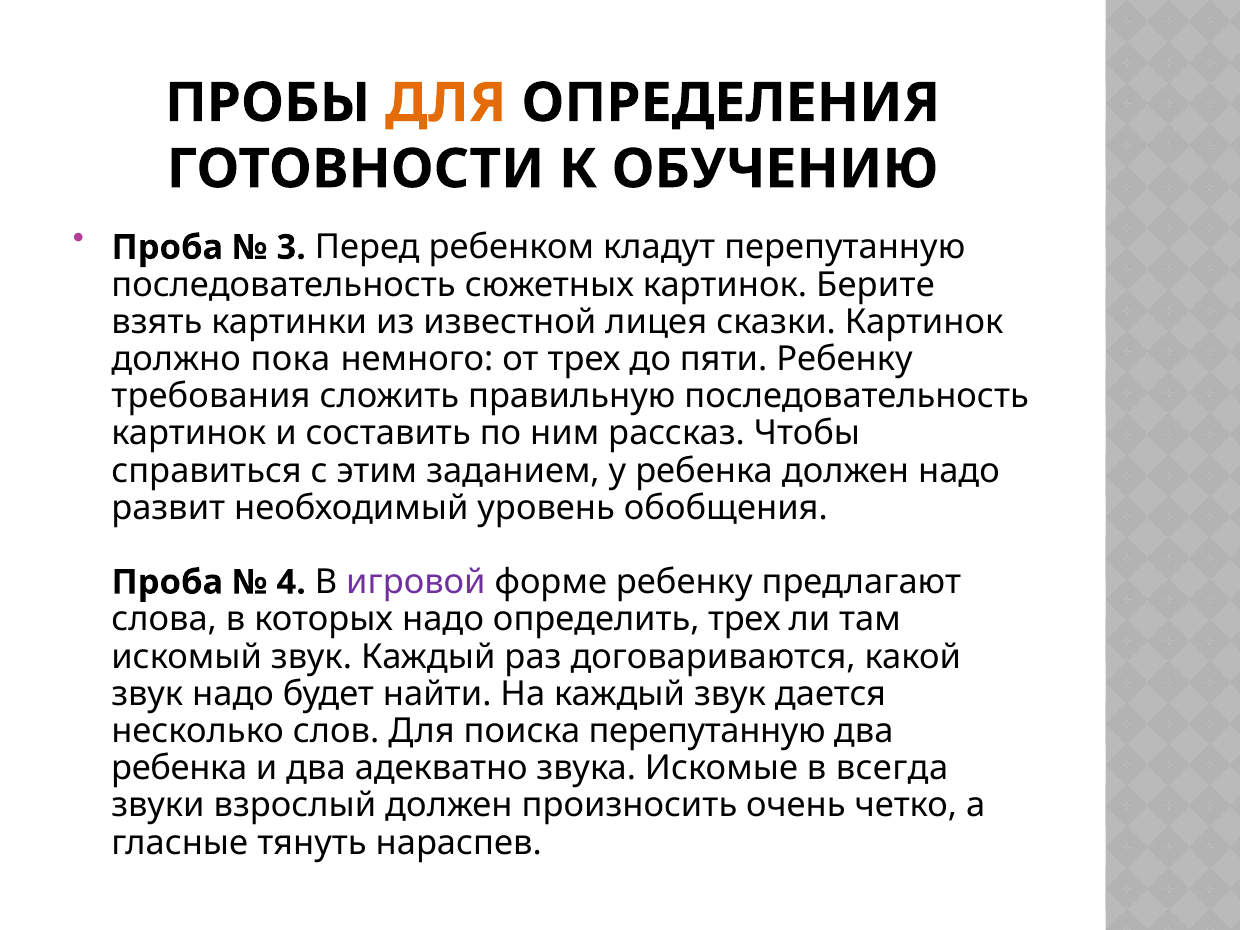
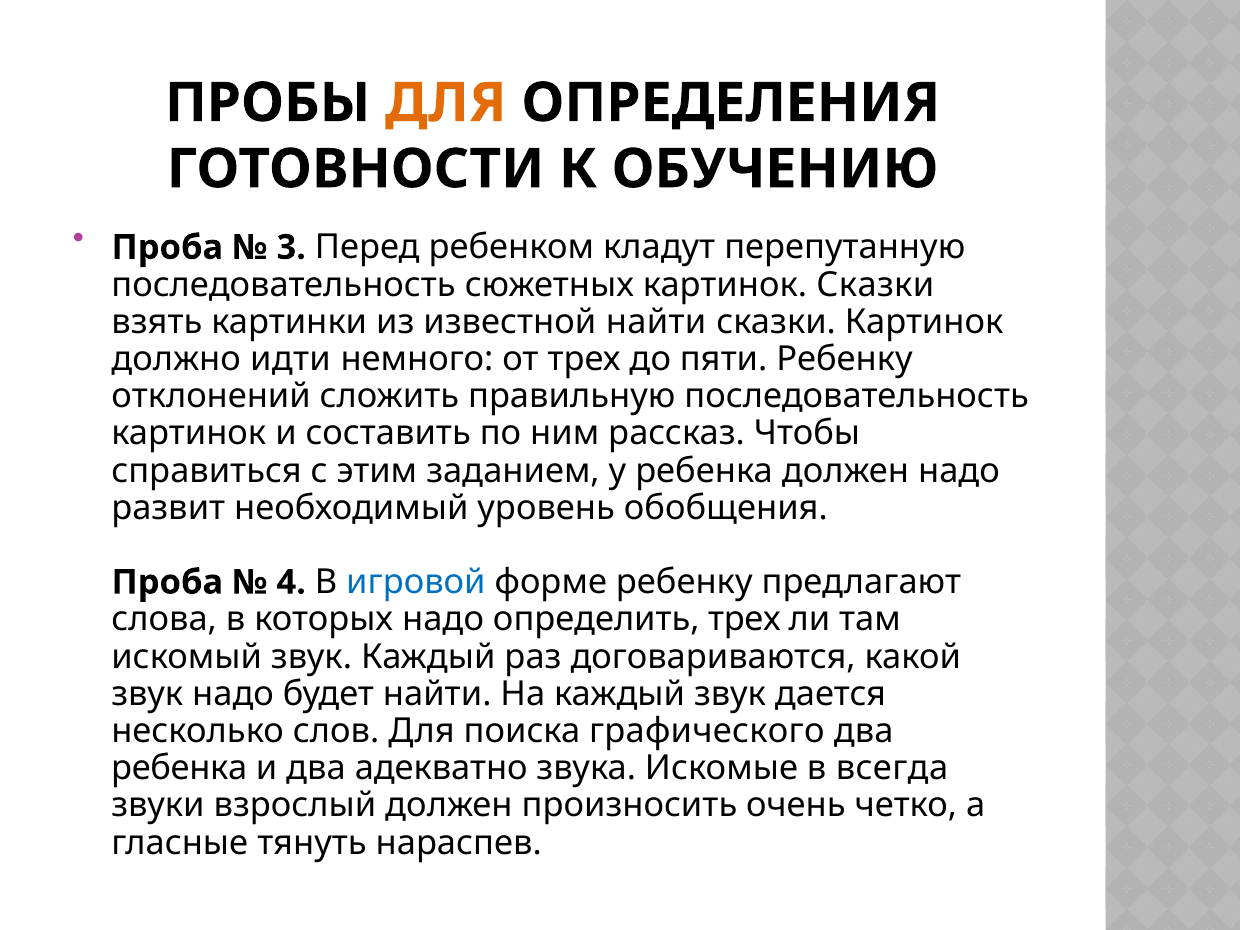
картинок Берите: Берите -> Сказки (875, 285)
известной лицея: лицея -> найти (656, 322)
пока: пока -> идти (290, 359)
требования: требования -> отклонений (211, 396)
игровой colour: purple -> blue (416, 582)
поиска перепутанную: перепутанную -> графического (707, 731)
